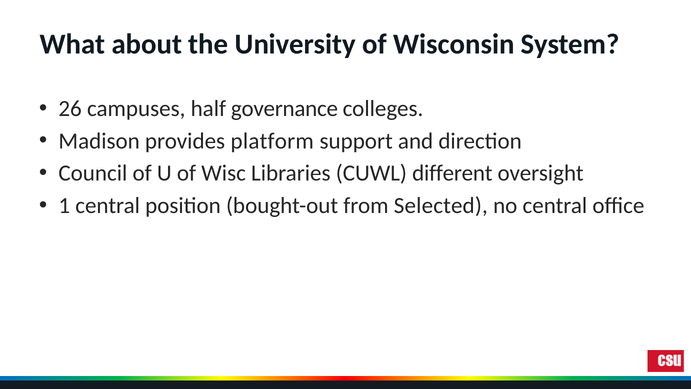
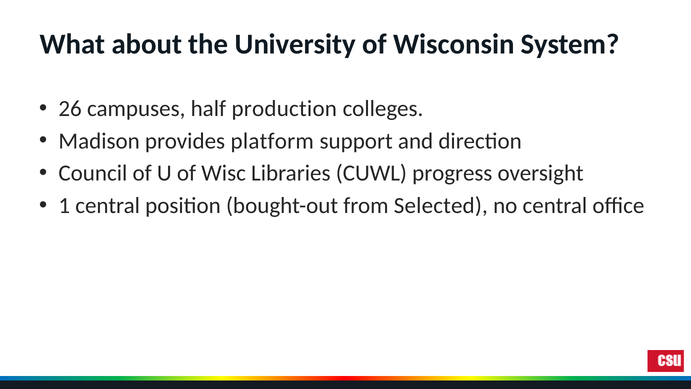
governance: governance -> production (284, 109)
different: different -> progress (452, 173)
